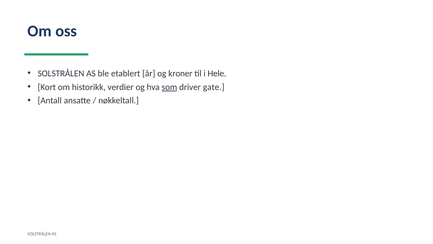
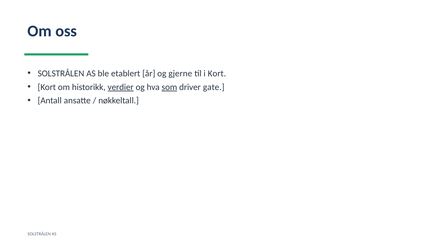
kroner: kroner -> gjerne (180, 73)
i Hele: Hele -> Kort (217, 73)
verdier underline: none -> present (121, 87)
